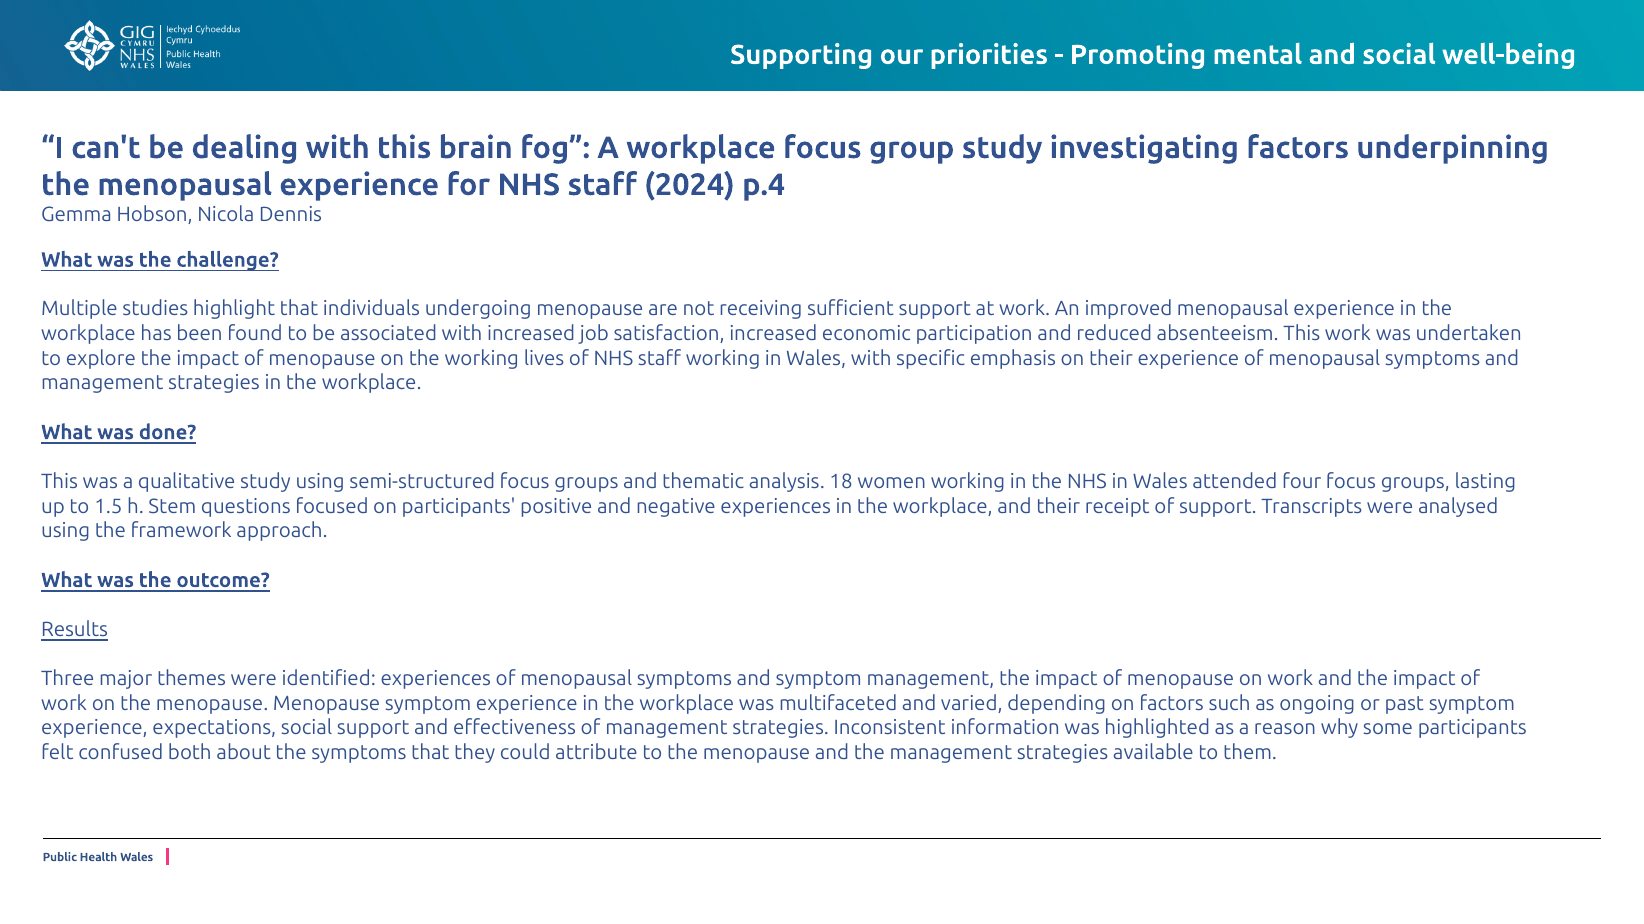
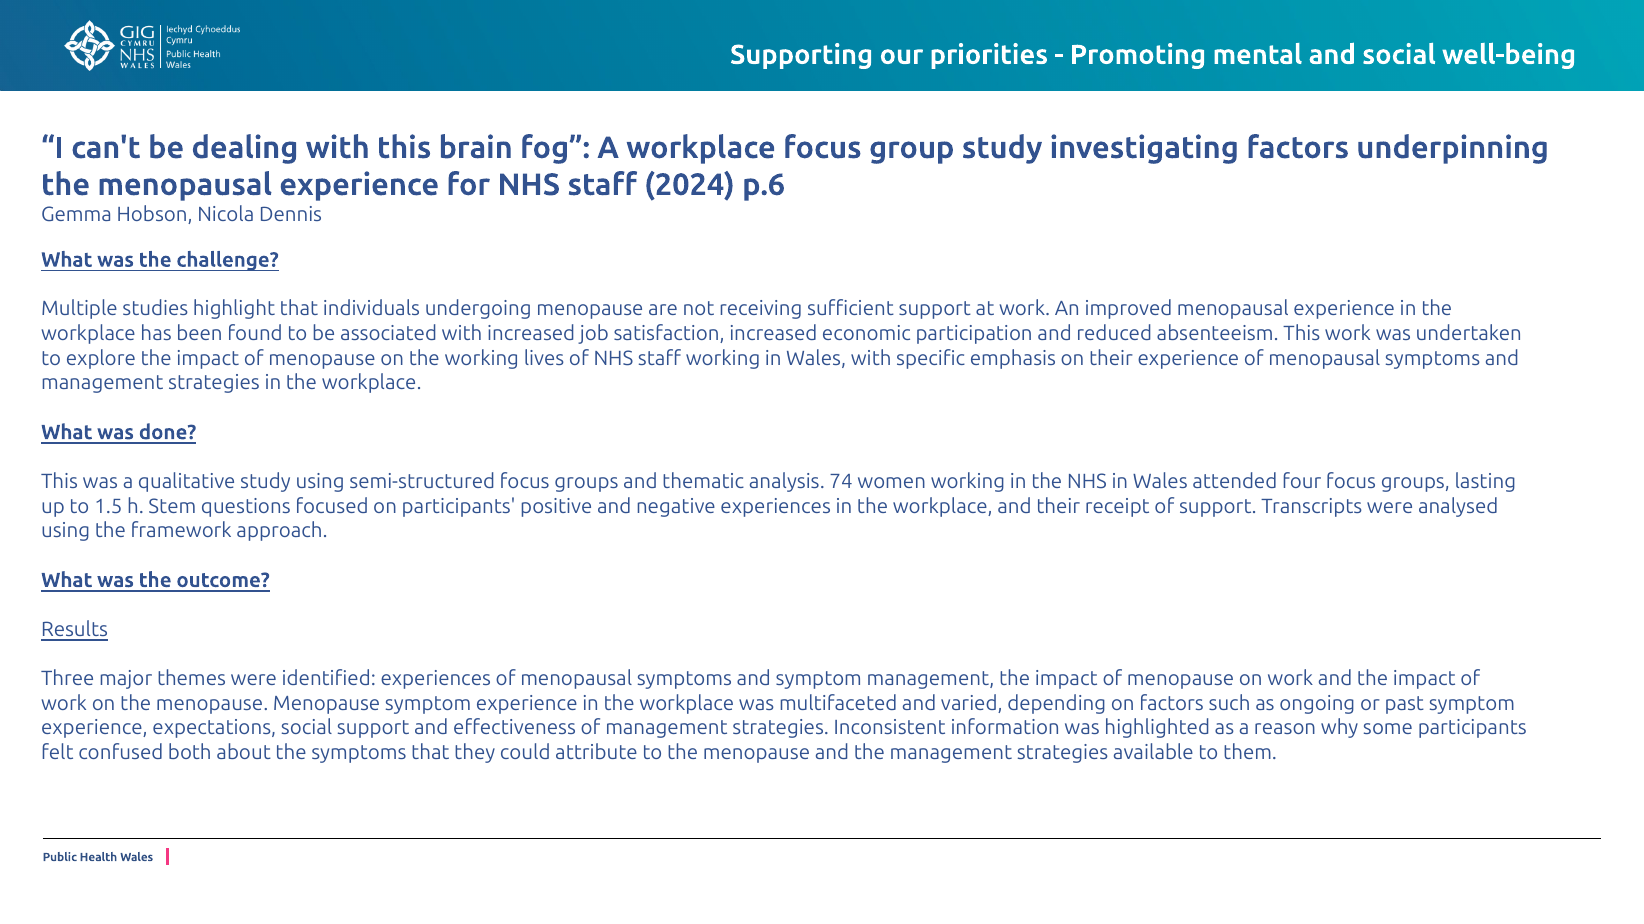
p.4: p.4 -> p.6 (764, 185)
18: 18 -> 74 (841, 482)
